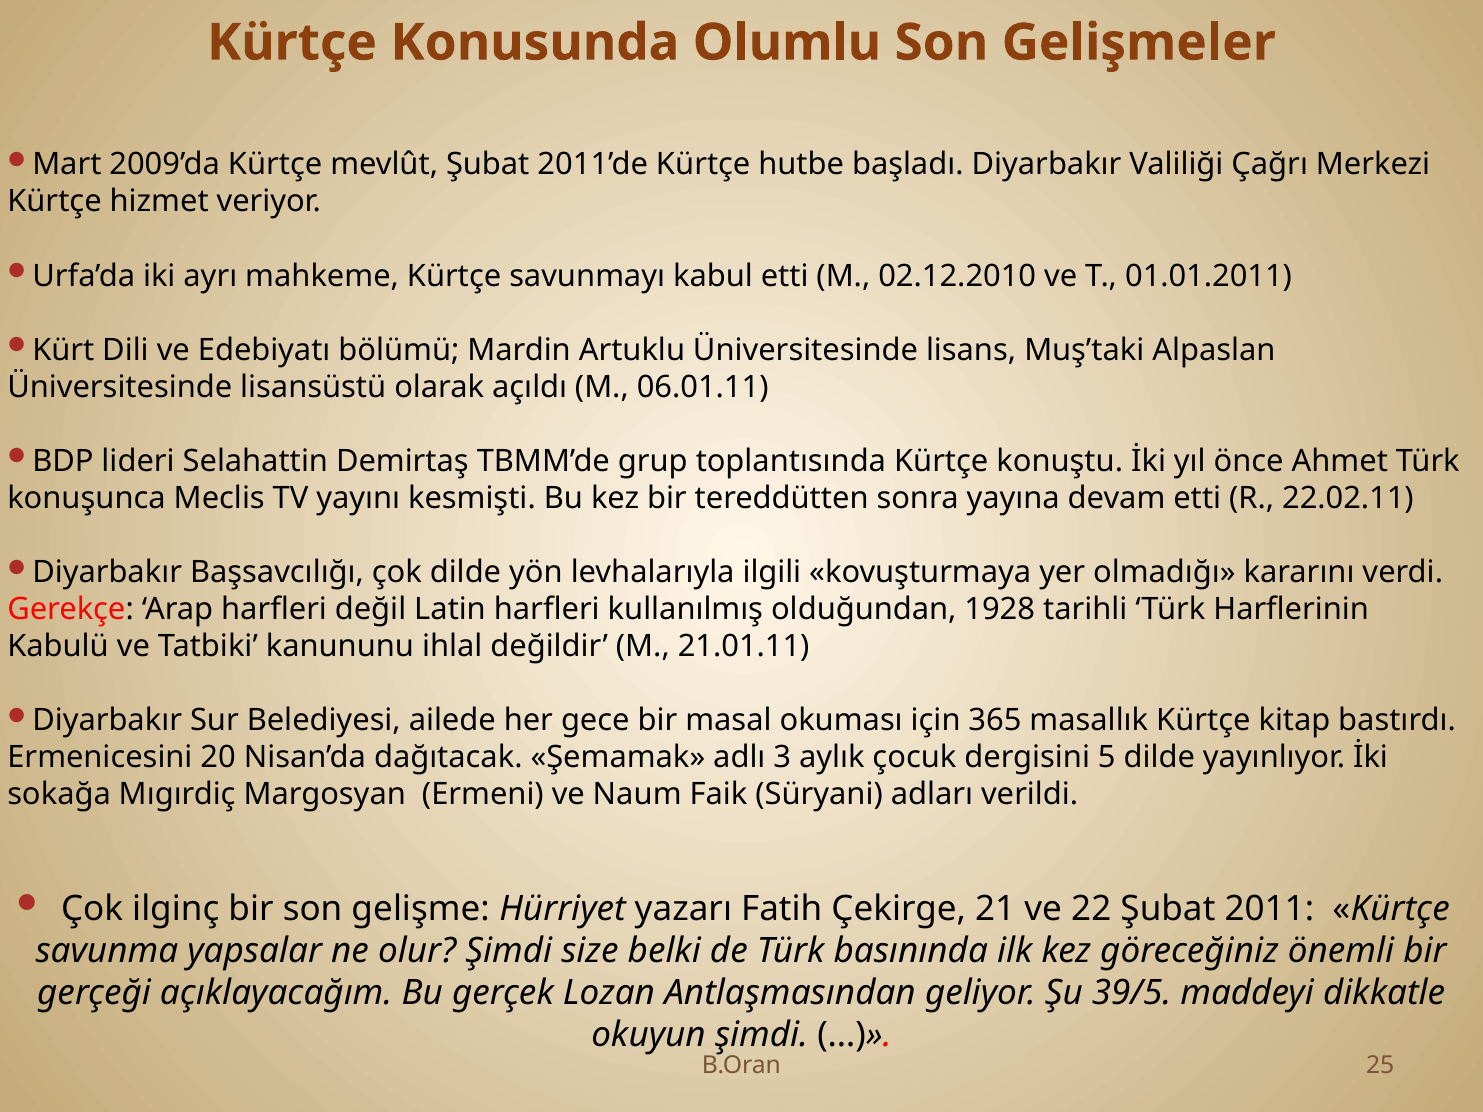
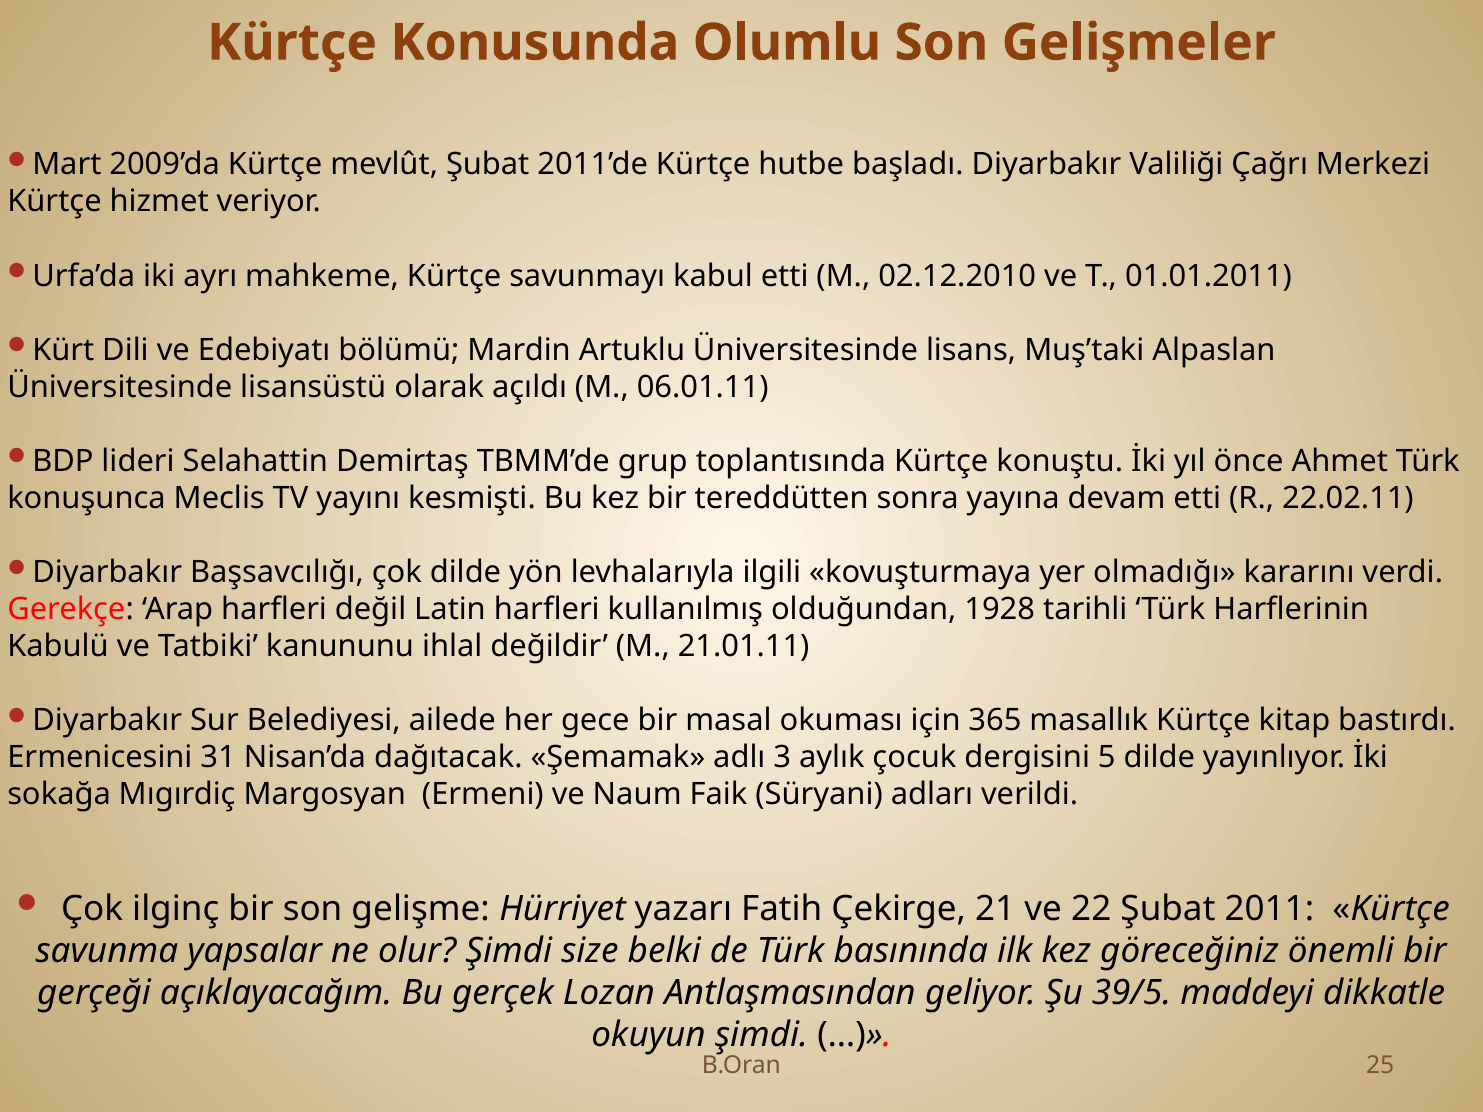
20: 20 -> 31 (218, 758)
